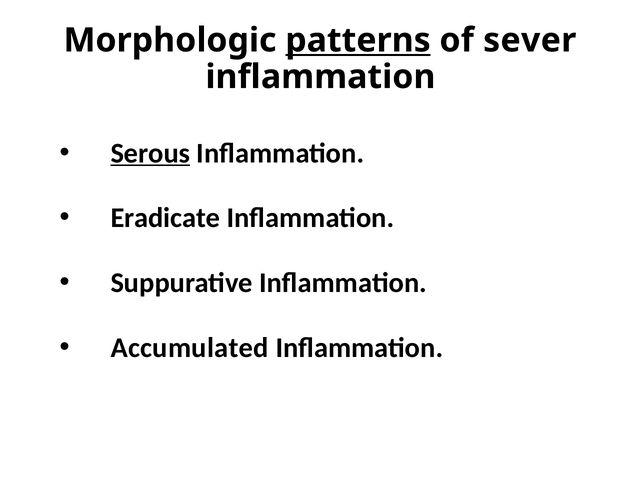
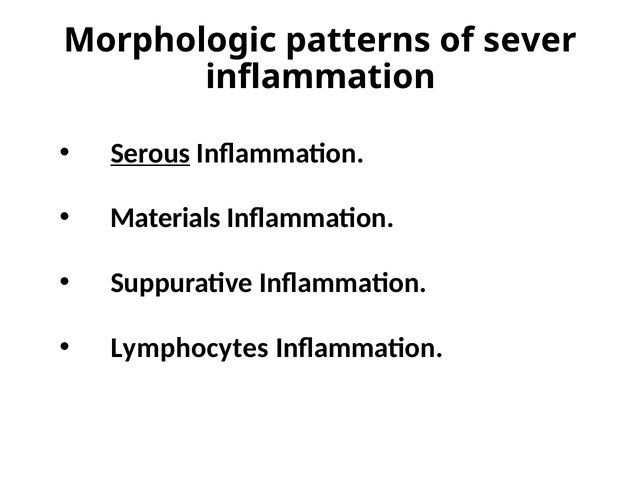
patterns underline: present -> none (358, 40)
Eradicate: Eradicate -> Materials (165, 218)
Accumulated: Accumulated -> Lymphocytes (190, 347)
